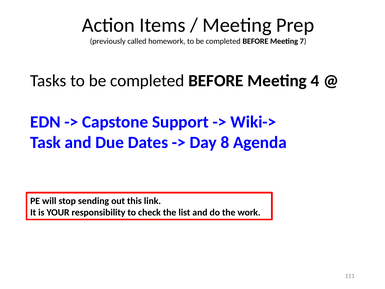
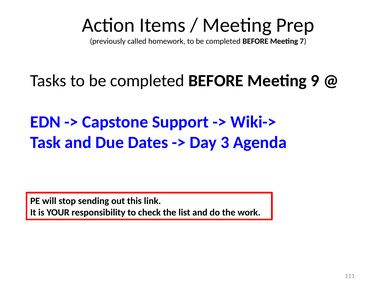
4: 4 -> 9 (315, 81)
8: 8 -> 3 (225, 142)
